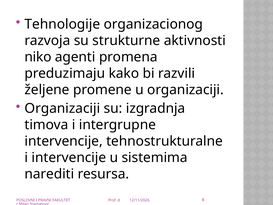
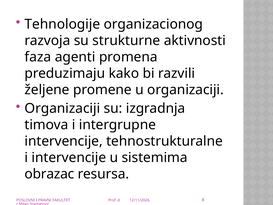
niko: niko -> faza (38, 57)
narediti: narediti -> obrazac (49, 174)
